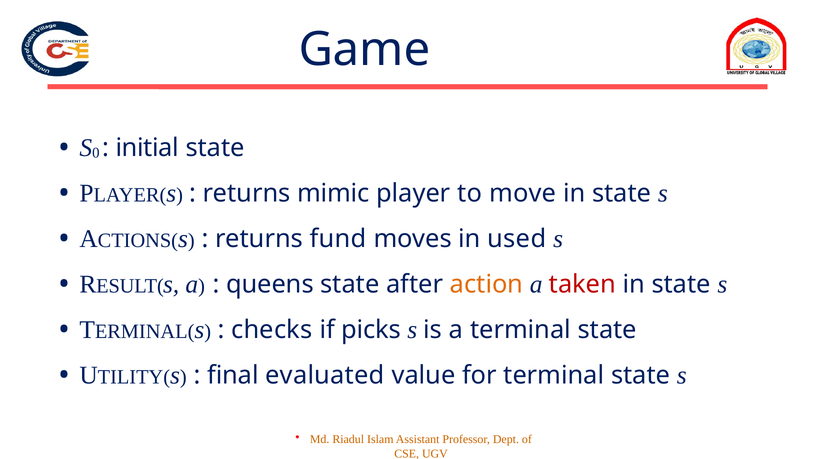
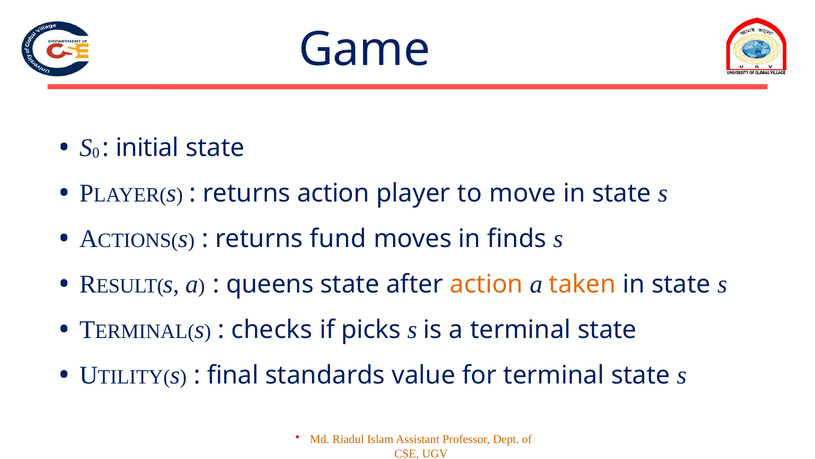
returns mimic: mimic -> action (333, 193)
used: used -> finds (517, 239)
taken colour: red -> orange (582, 284)
evaluated: evaluated -> standards (325, 375)
